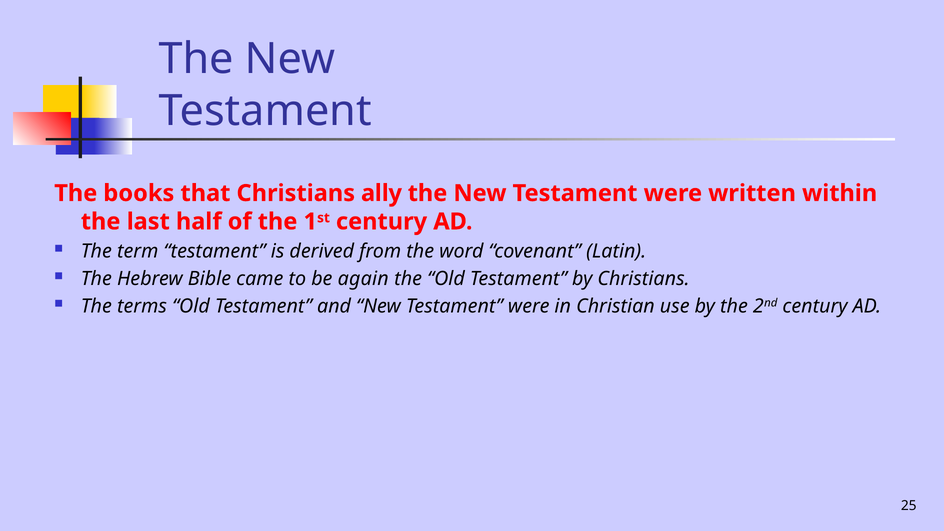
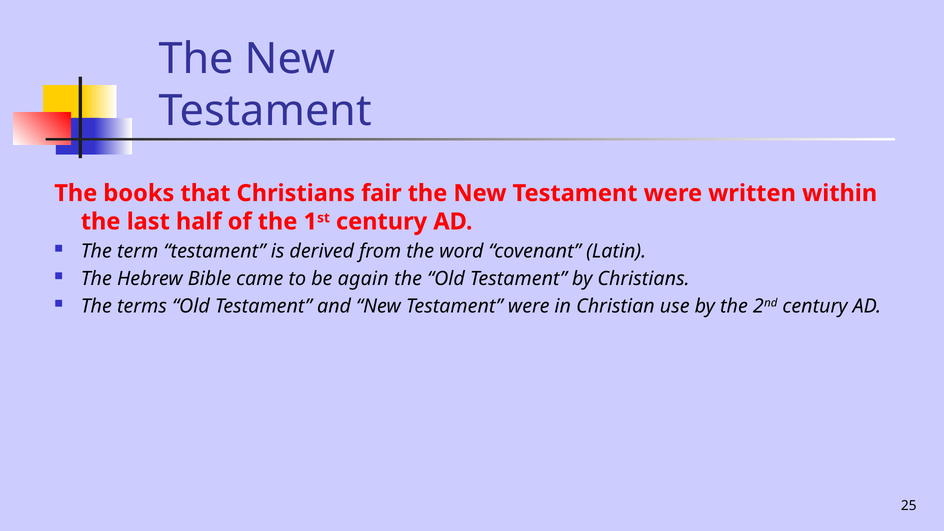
ally: ally -> fair (381, 193)
